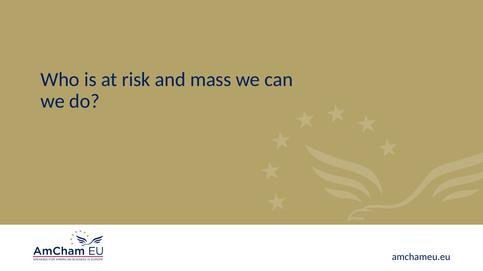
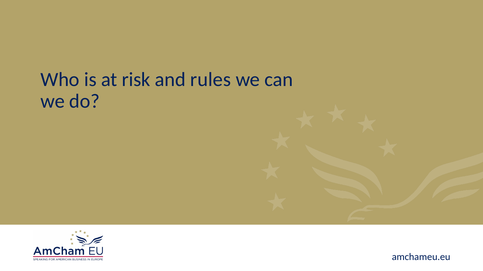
mass: mass -> rules (211, 80)
